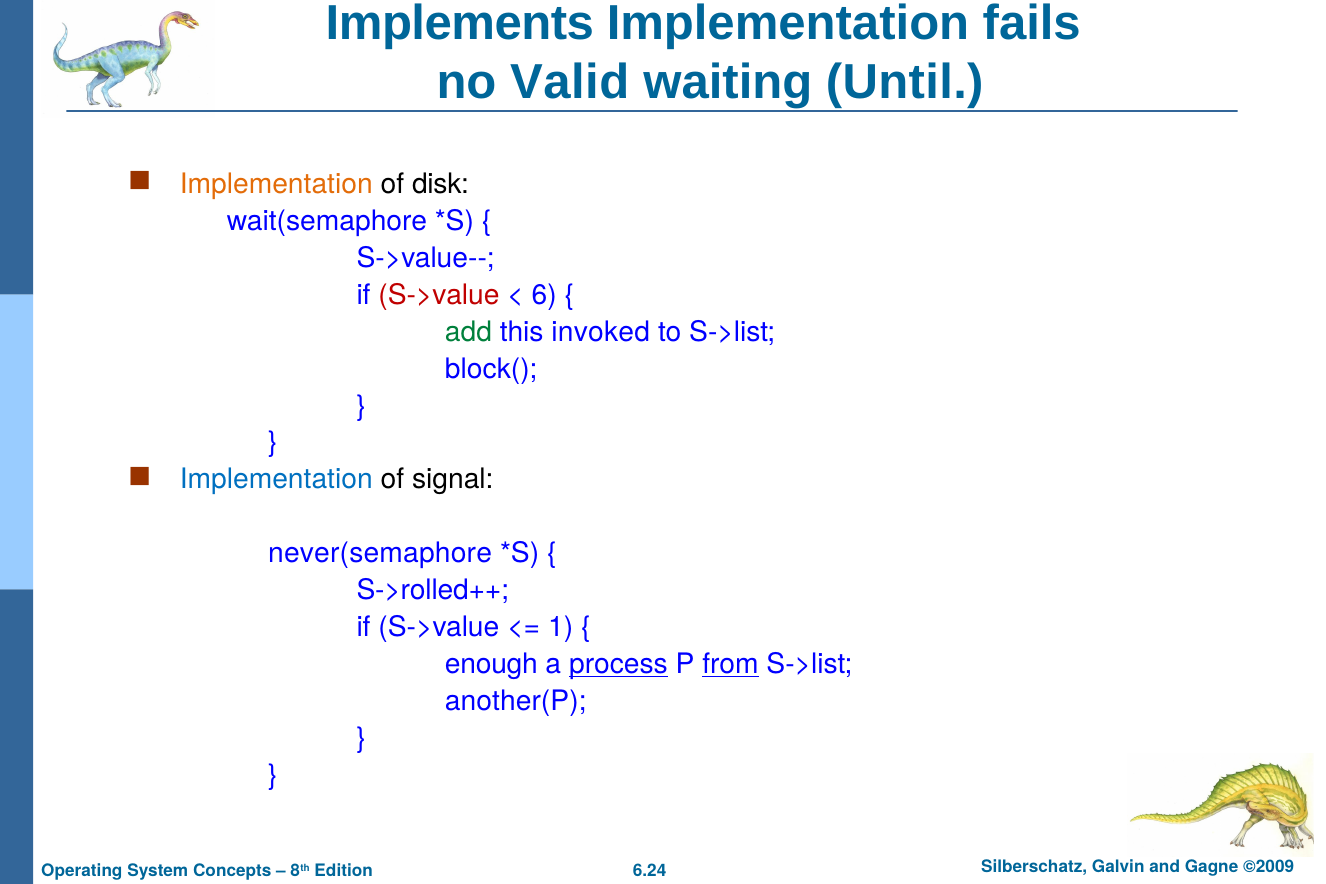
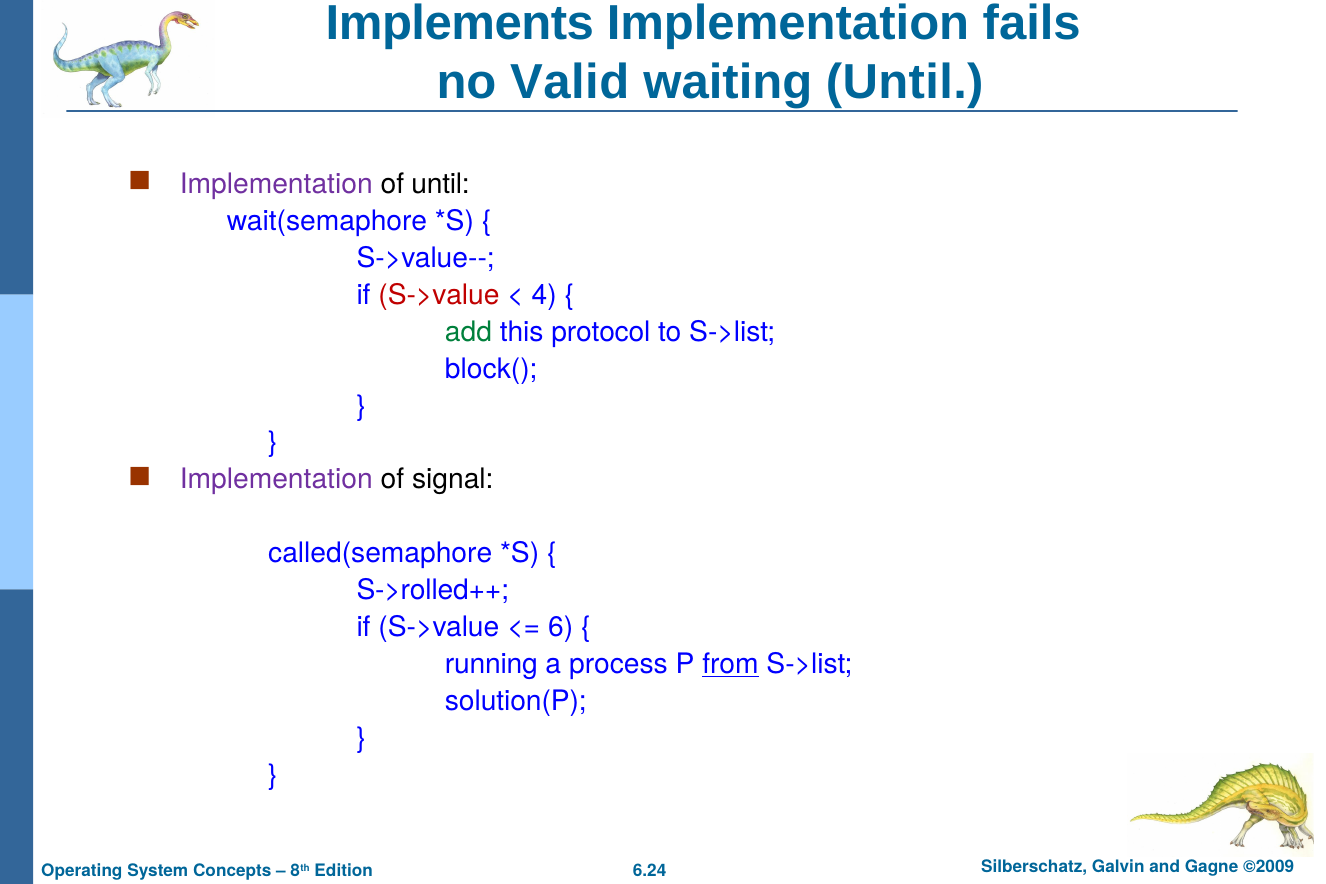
Implementation colour: orange -> purple (276, 184)
of disk: disk -> until (441, 184)
6: 6 -> 4 (544, 295)
invoked: invoked -> protocol (601, 332)
Implementation colour: blue -> purple (276, 480)
never(semaphore: never(semaphore -> called(semaphore (380, 554)
1: 1 -> 6 (561, 627)
enough: enough -> running (491, 664)
process underline: present -> none (618, 664)
another(P: another(P -> solution(P (516, 701)
